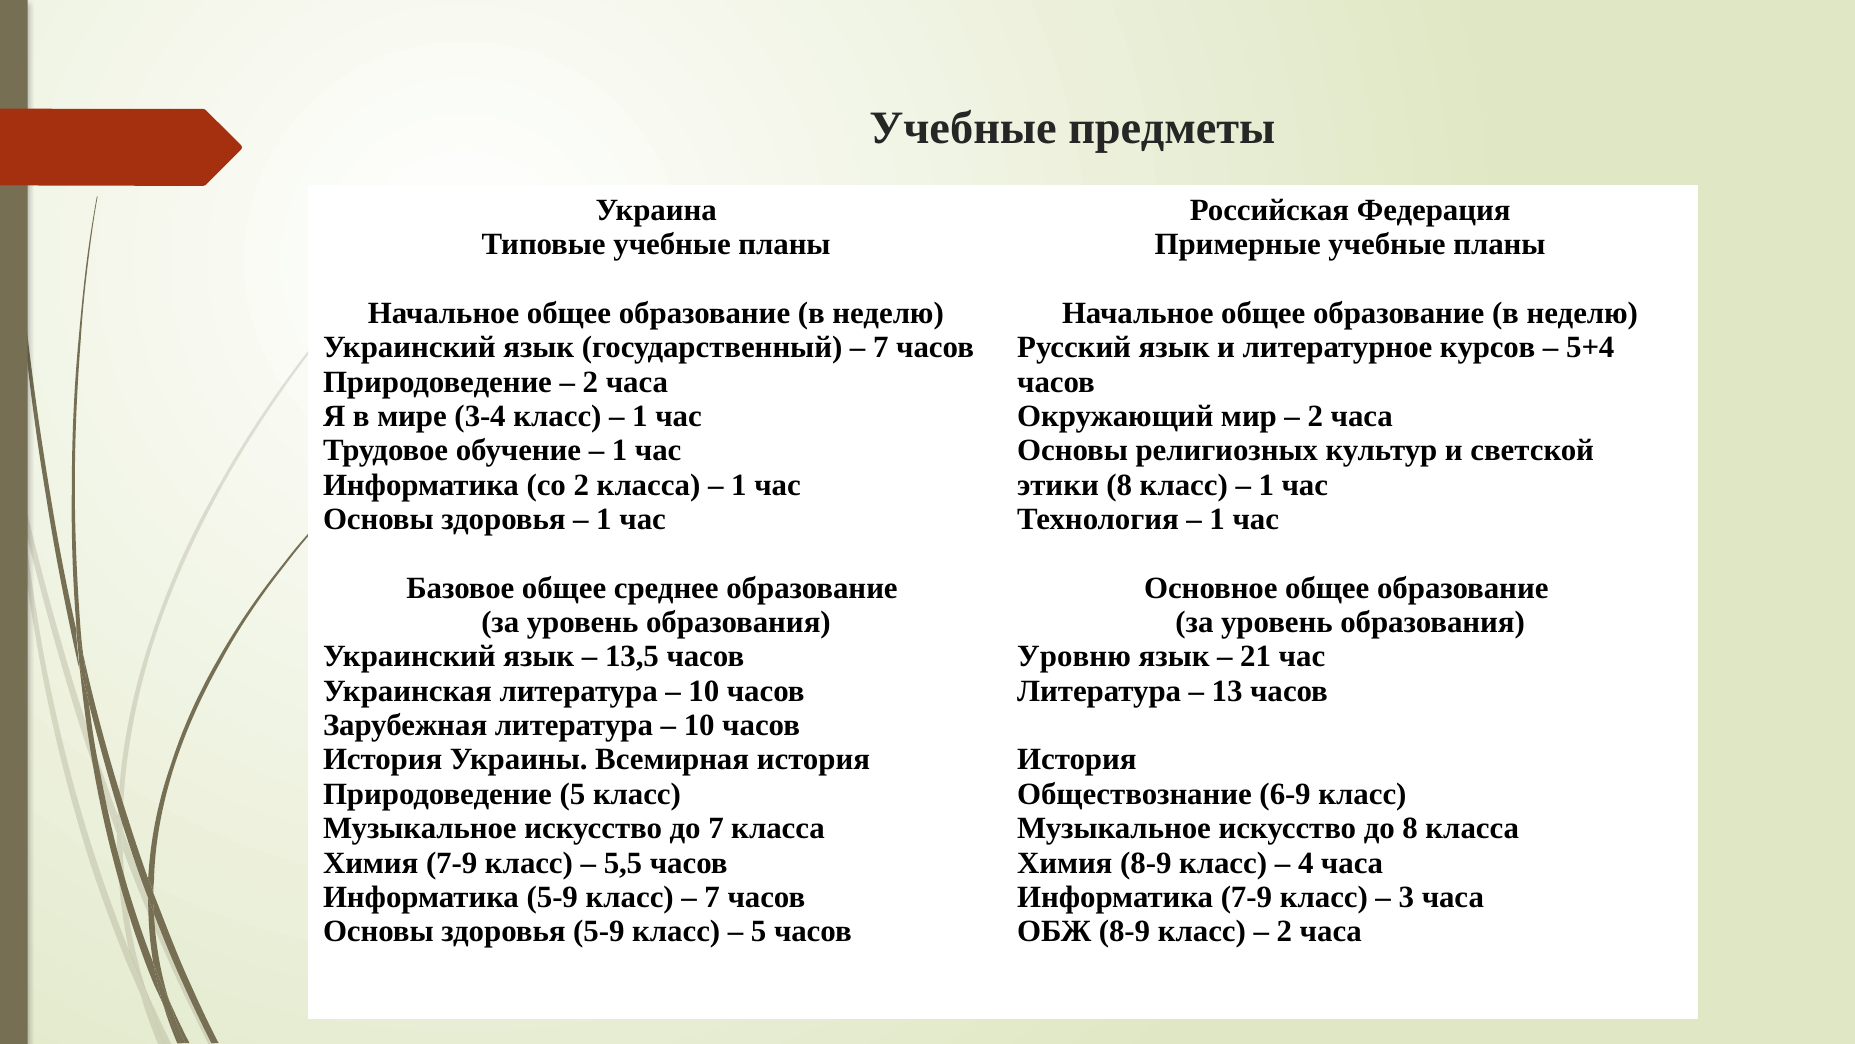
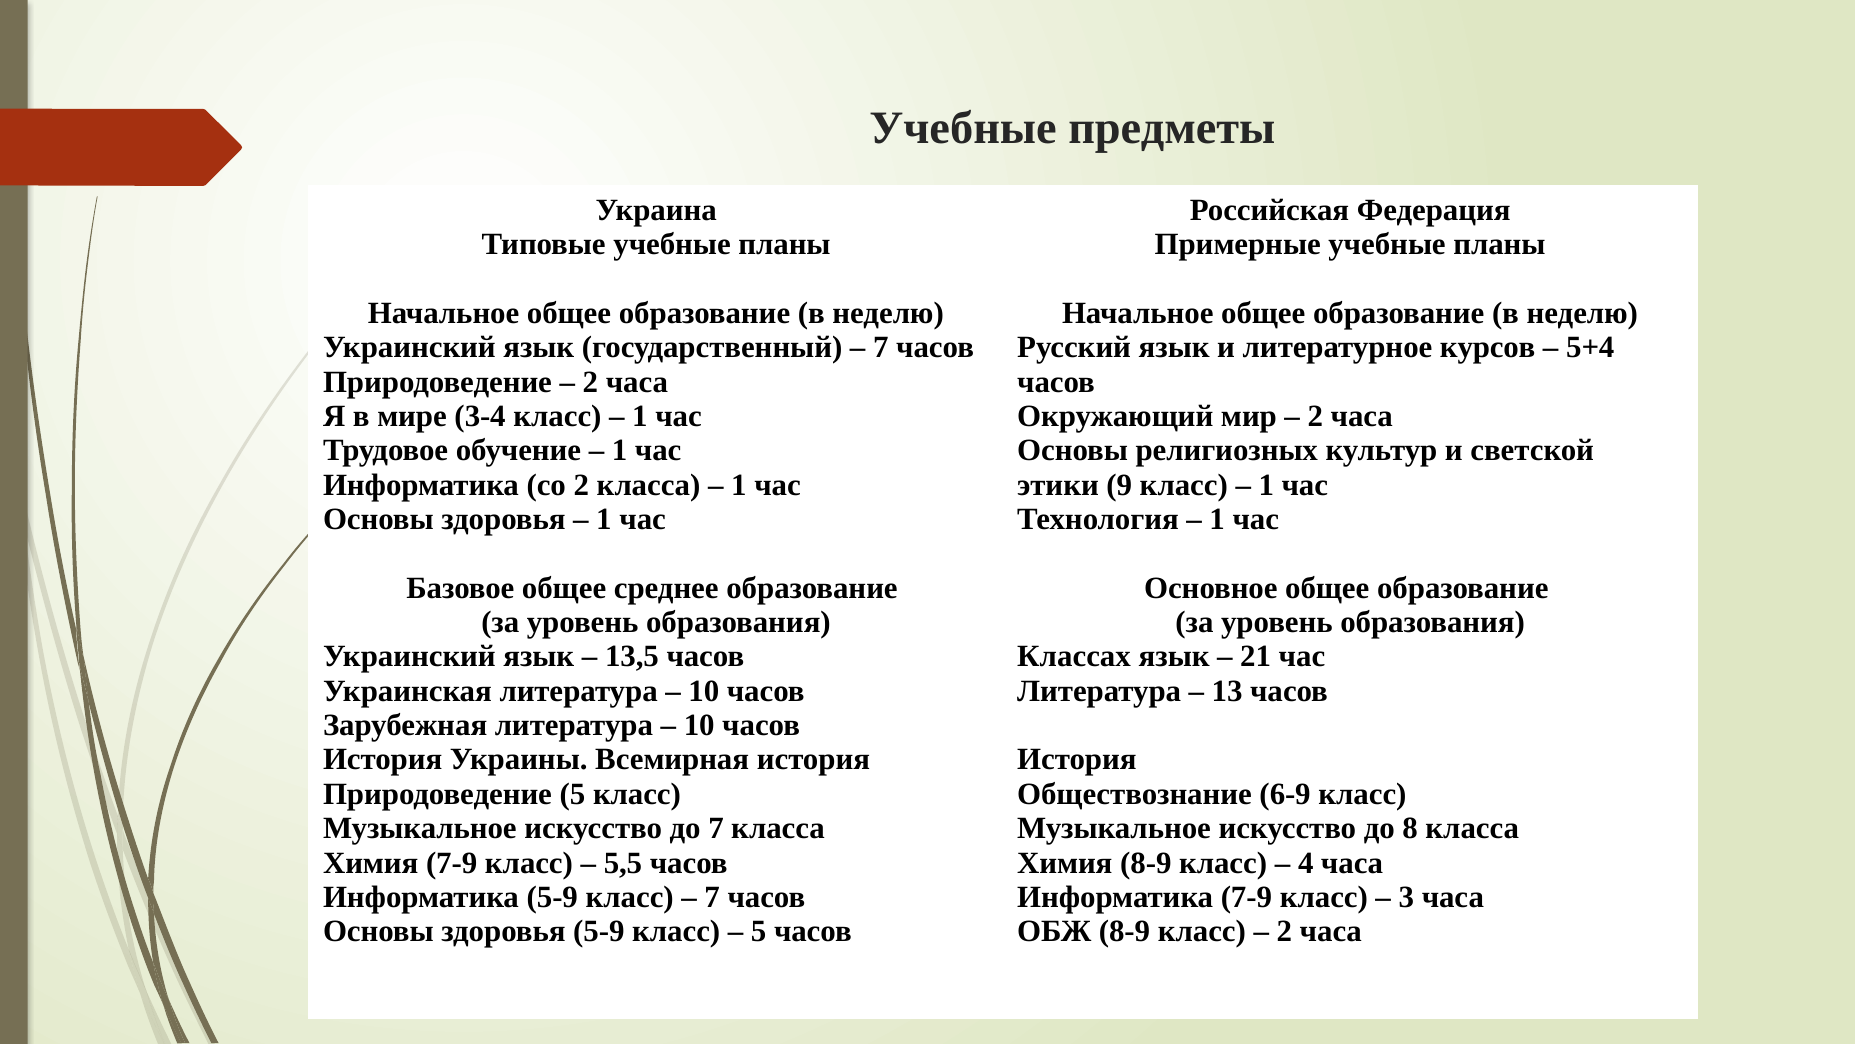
этики 8: 8 -> 9 (1119, 485)
Уровню: Уровню -> Классах (1074, 656)
